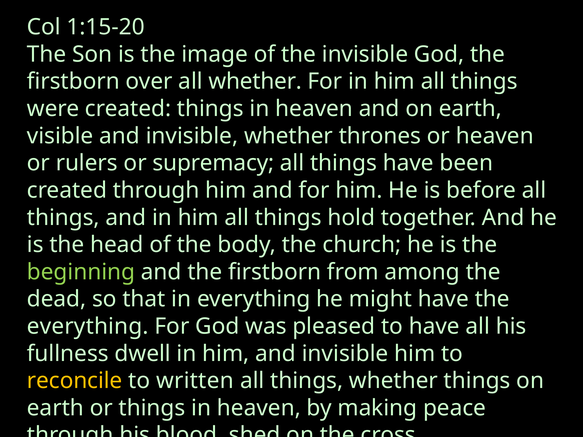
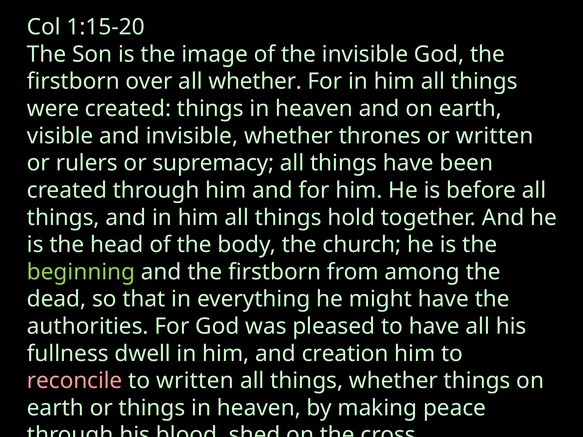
or heaven: heaven -> written (495, 136)
everything: everything -> authorities (88, 327)
him and invisible: invisible -> creation (345, 354)
reconcile colour: yellow -> pink (75, 381)
